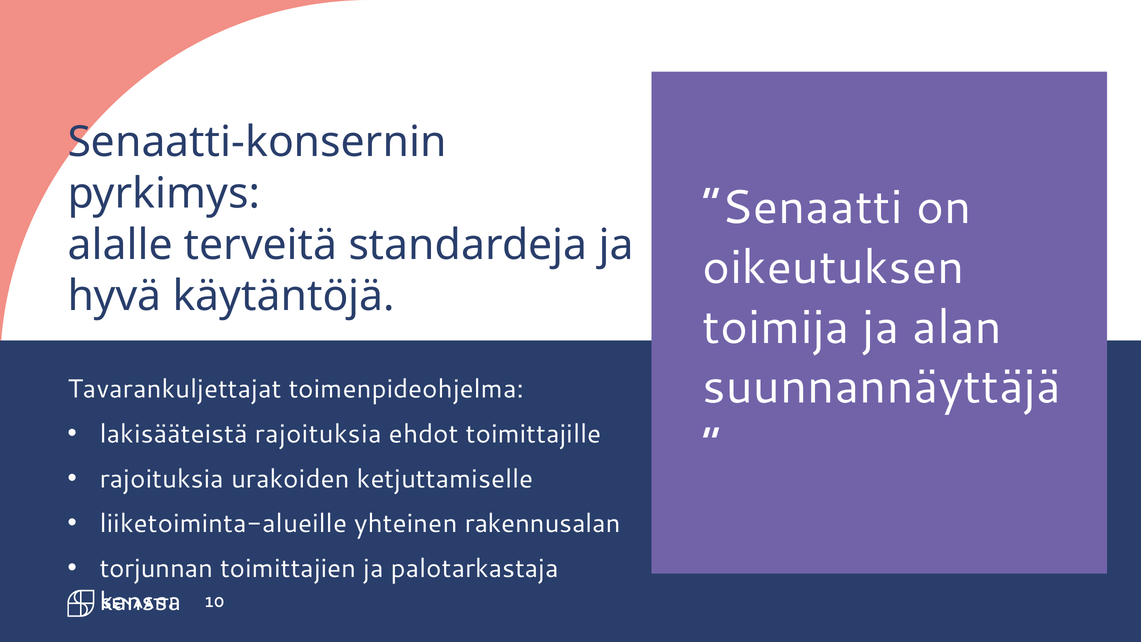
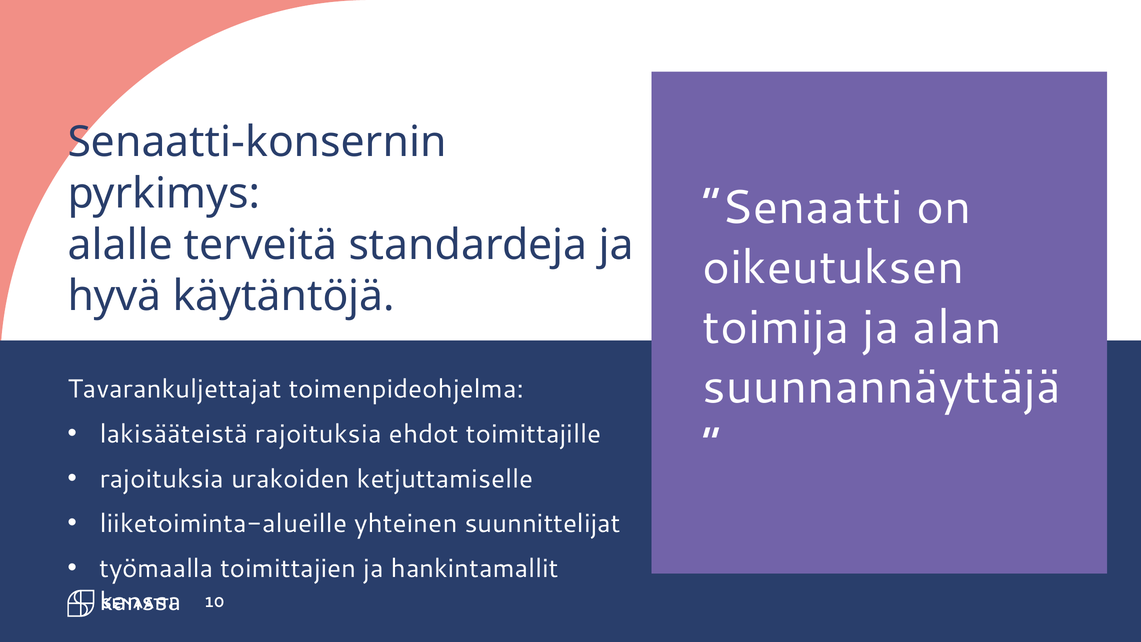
rakennusalan: rakennusalan -> suunnittelijat (543, 524)
torjunnan: torjunnan -> työmaalla (156, 568)
palotarkastaja: palotarkastaja -> hankintamallit (475, 568)
